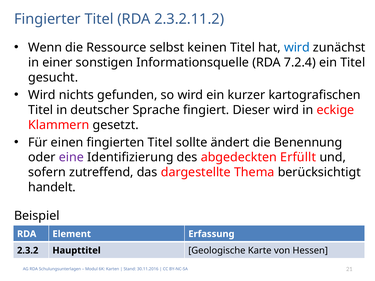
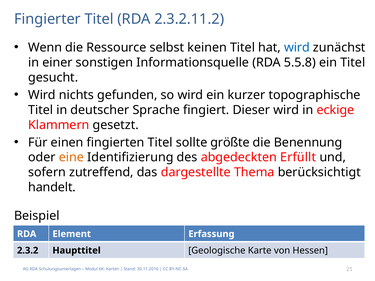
7.2.4: 7.2.4 -> 5.5.8 (300, 63)
kartografischen: kartografischen -> topographische (315, 95)
ändert: ändert -> größte (230, 143)
eine colour: purple -> orange (71, 158)
